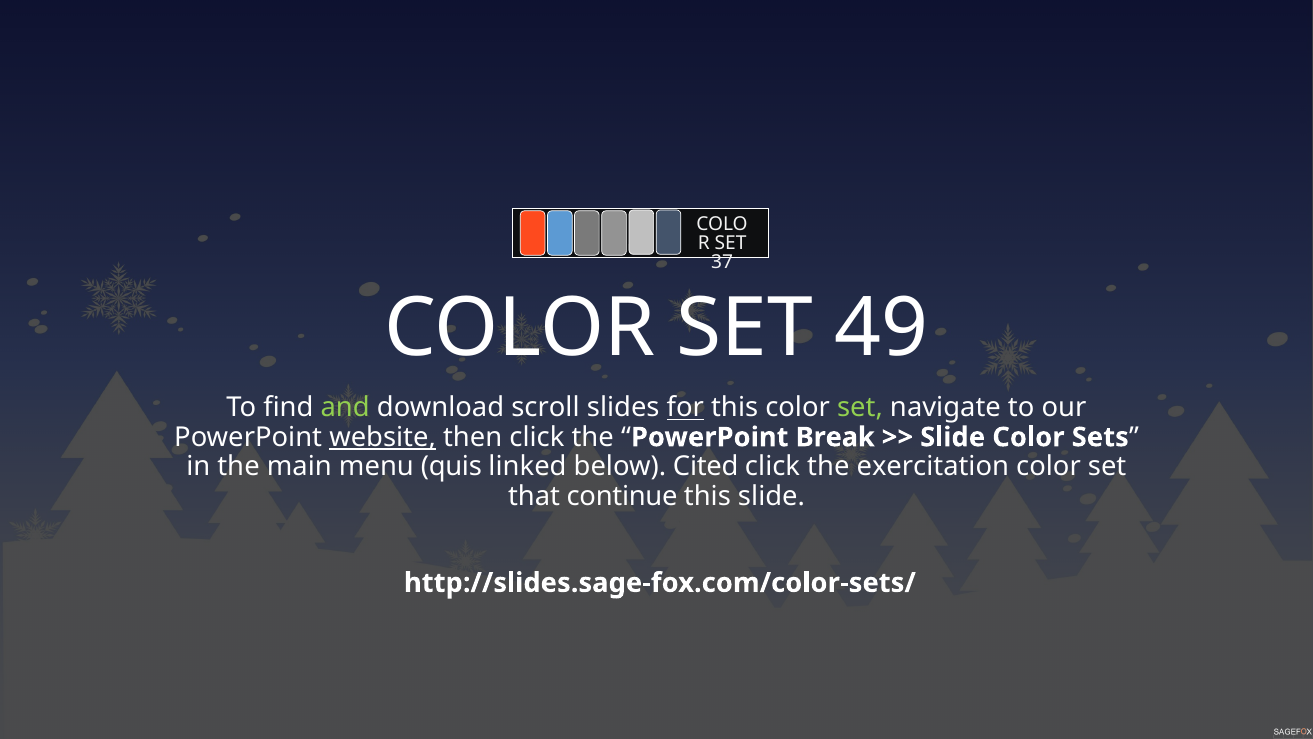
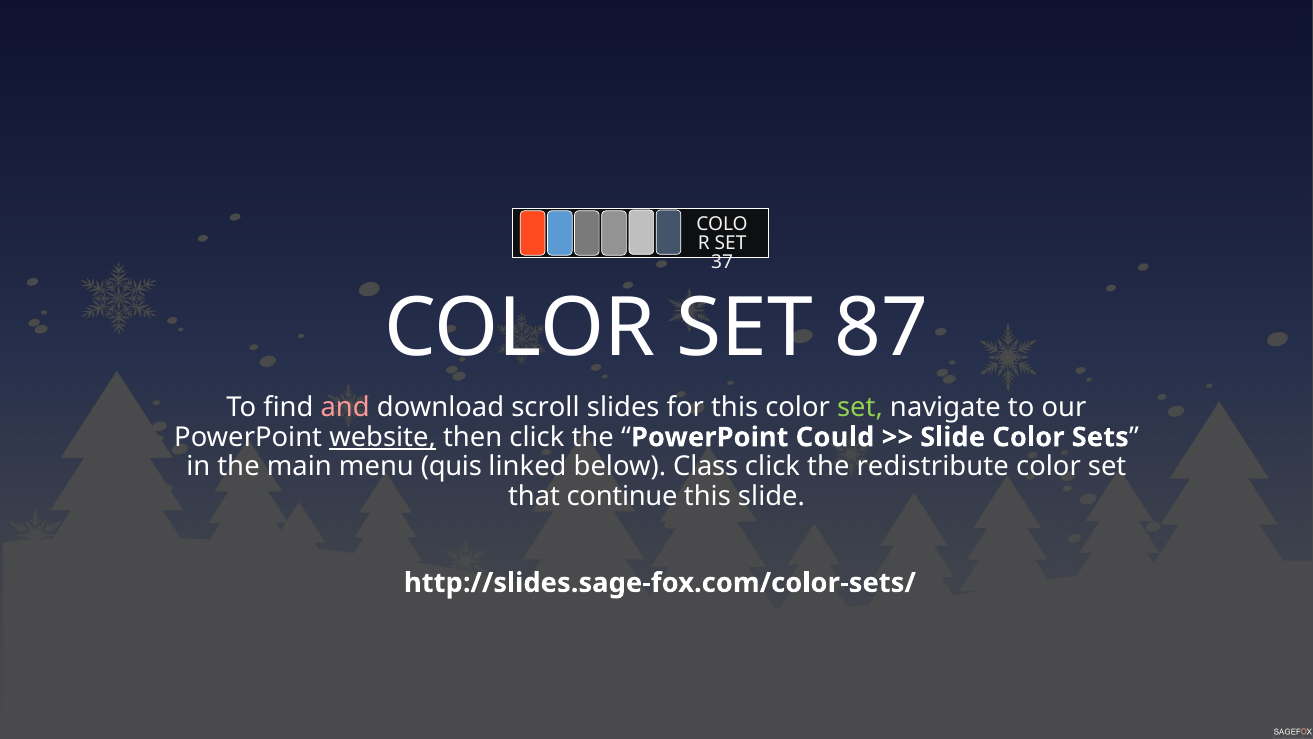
49: 49 -> 87 (881, 328)
and colour: light green -> pink (345, 407)
for underline: present -> none (685, 407)
Break: Break -> Could (835, 437)
Cited: Cited -> Class (706, 467)
exercitation: exercitation -> redistribute (933, 467)
